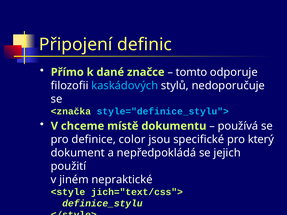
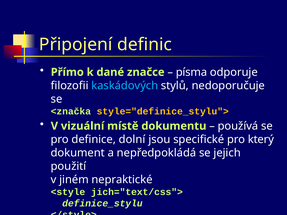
tomto: tomto -> písma (192, 72)
style="definice_stylu"> colour: light blue -> yellow (163, 111)
chceme: chceme -> vizuální (83, 126)
color: color -> dolní (132, 140)
